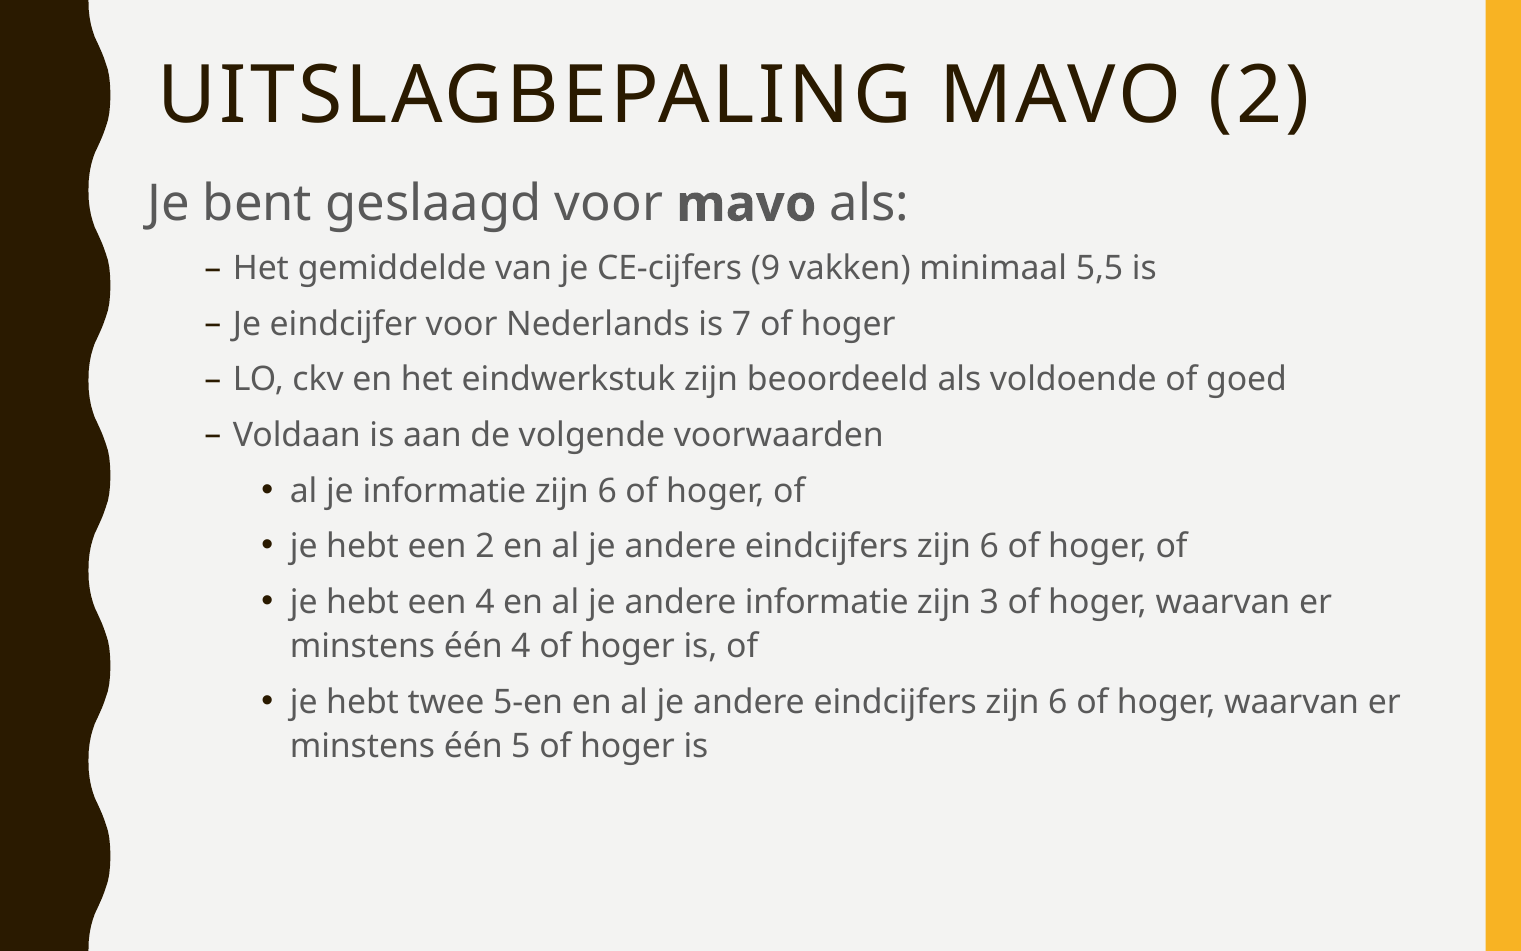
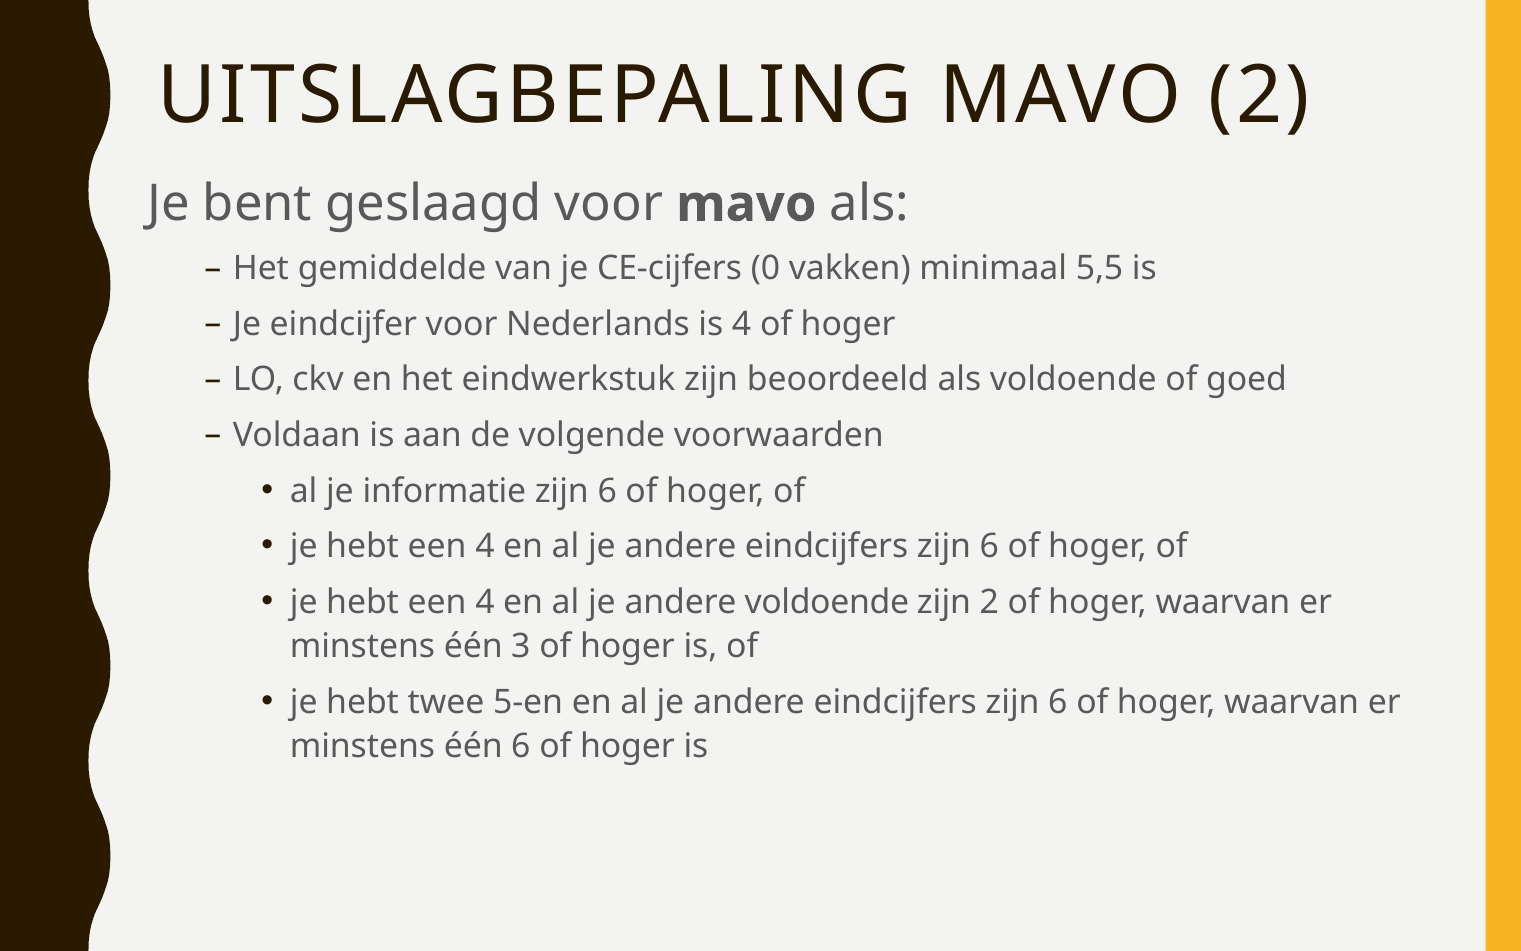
9: 9 -> 0 (766, 268)
is 7: 7 -> 4 (742, 324)
2: 2 -> 4 (485, 546)
andere informatie: informatie -> voldoende (827, 602)
zijn 3: 3 -> 2 (989, 602)
één 4: 4 -> 3 (521, 646)
één 5: 5 -> 6 (521, 746)
